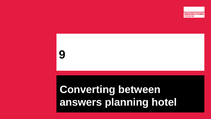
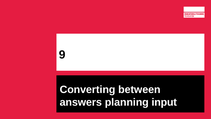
hotel: hotel -> input (164, 102)
